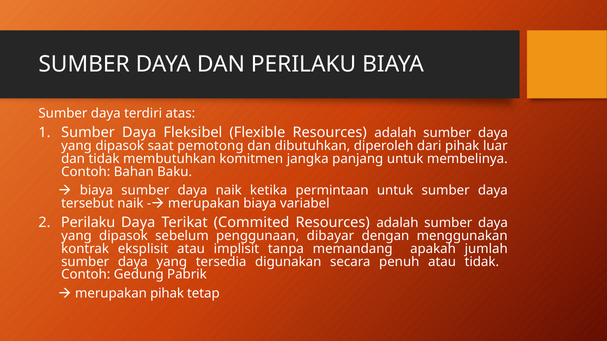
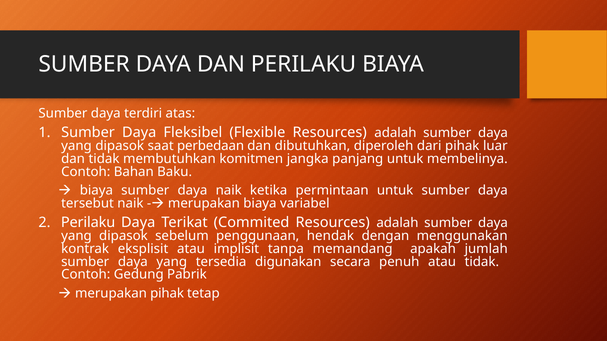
pemotong: pemotong -> perbedaan (211, 146)
dibayar: dibayar -> hendak (330, 236)
